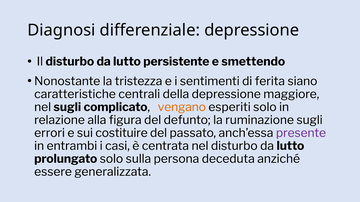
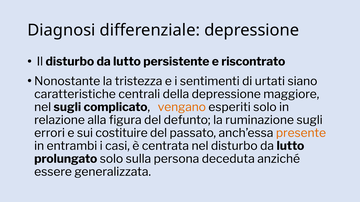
smettendo: smettendo -> riscontrato (253, 62)
ferita: ferita -> urtati (270, 81)
presente colour: purple -> orange (301, 133)
